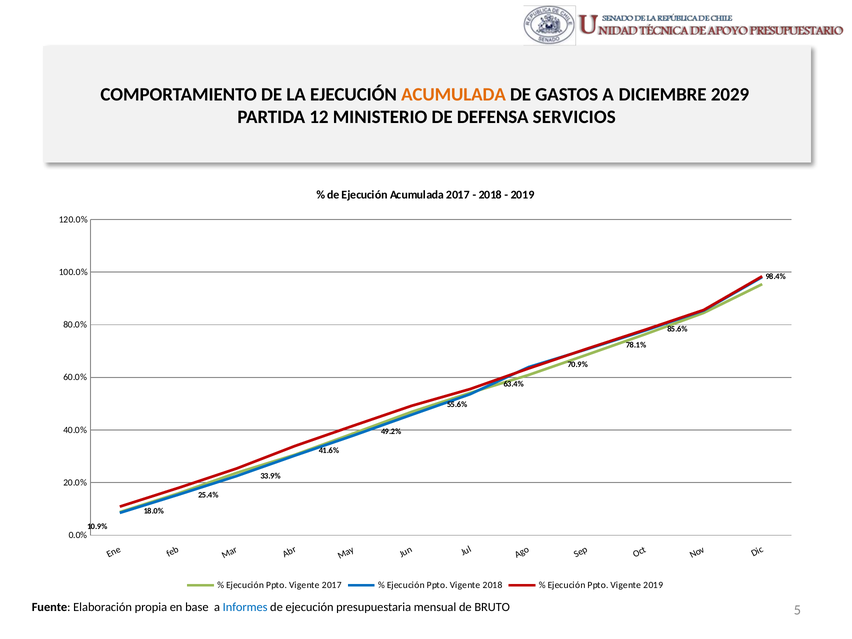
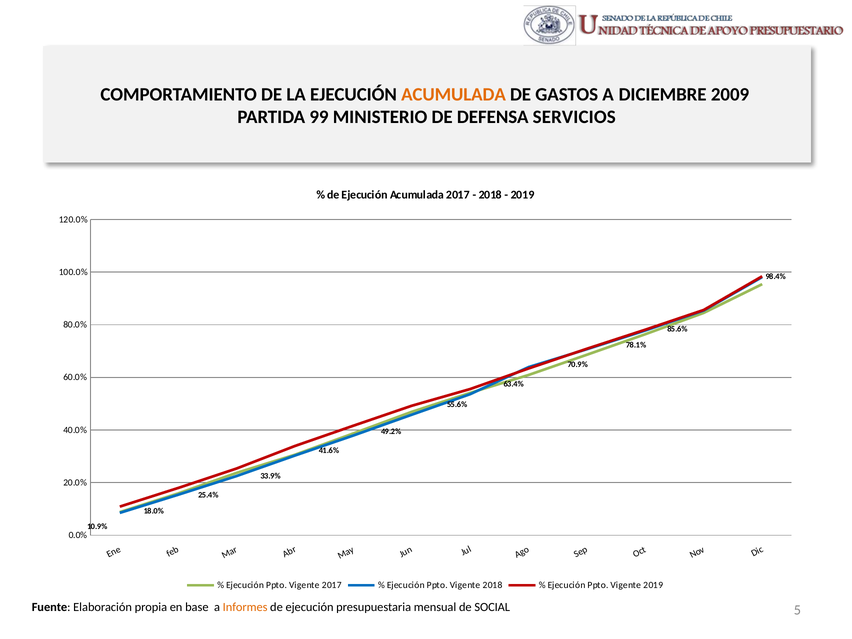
2029: 2029 -> 2009 (730, 94)
12: 12 -> 99 (319, 117)
Informes colour: blue -> orange (245, 607)
BRUTO: BRUTO -> SOCIAL (492, 607)
